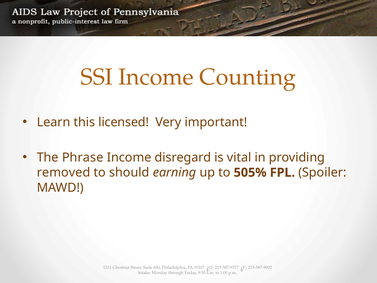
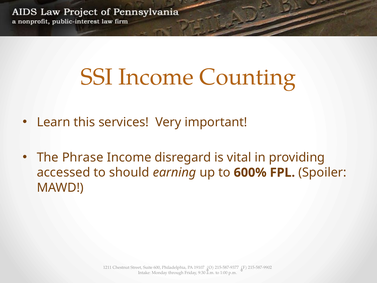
licensed: licensed -> services (124, 122)
removed: removed -> accessed (64, 172)
505%: 505% -> 600% (250, 172)
